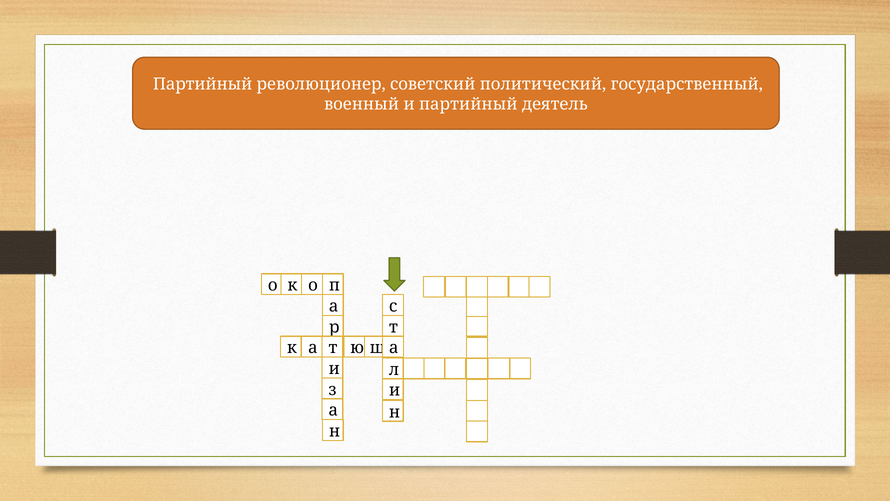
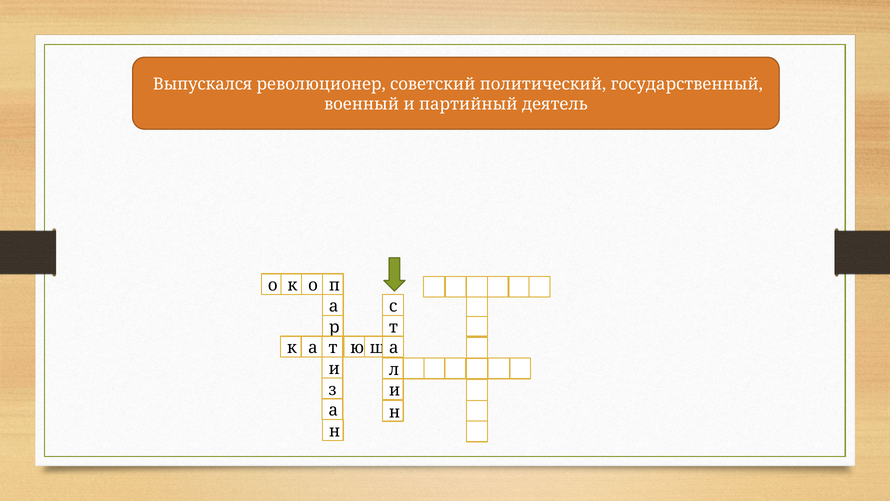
Партийный: Партийный -> Выпускался (203, 84)
